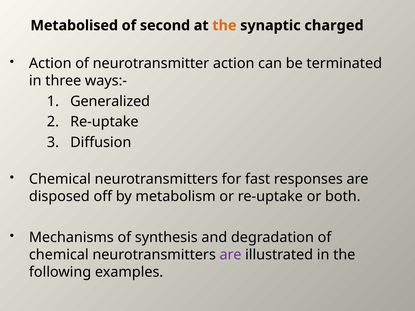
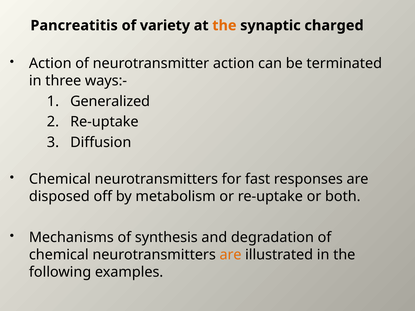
Metabolised: Metabolised -> Pancreatitis (74, 26)
second: second -> variety (165, 26)
are colour: purple -> orange (231, 255)
